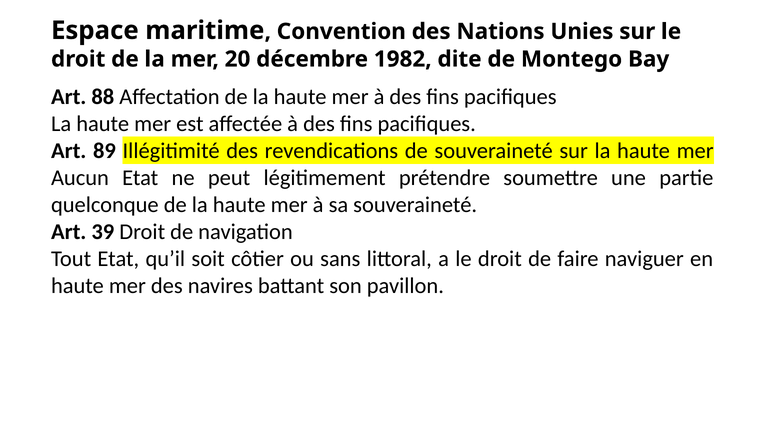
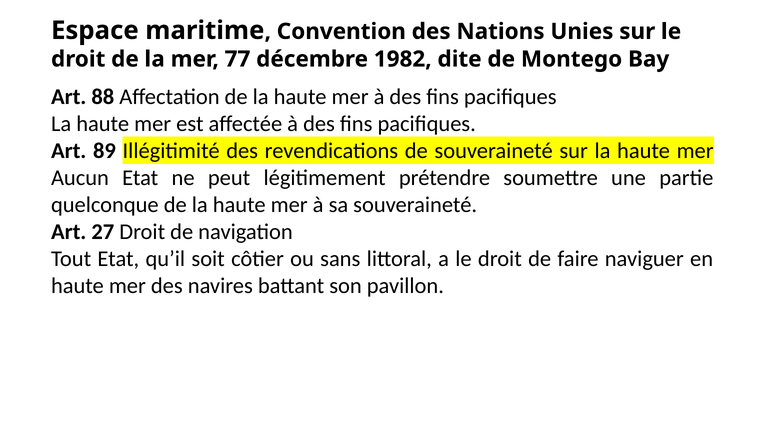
20: 20 -> 77 (238, 59)
39: 39 -> 27 (103, 232)
